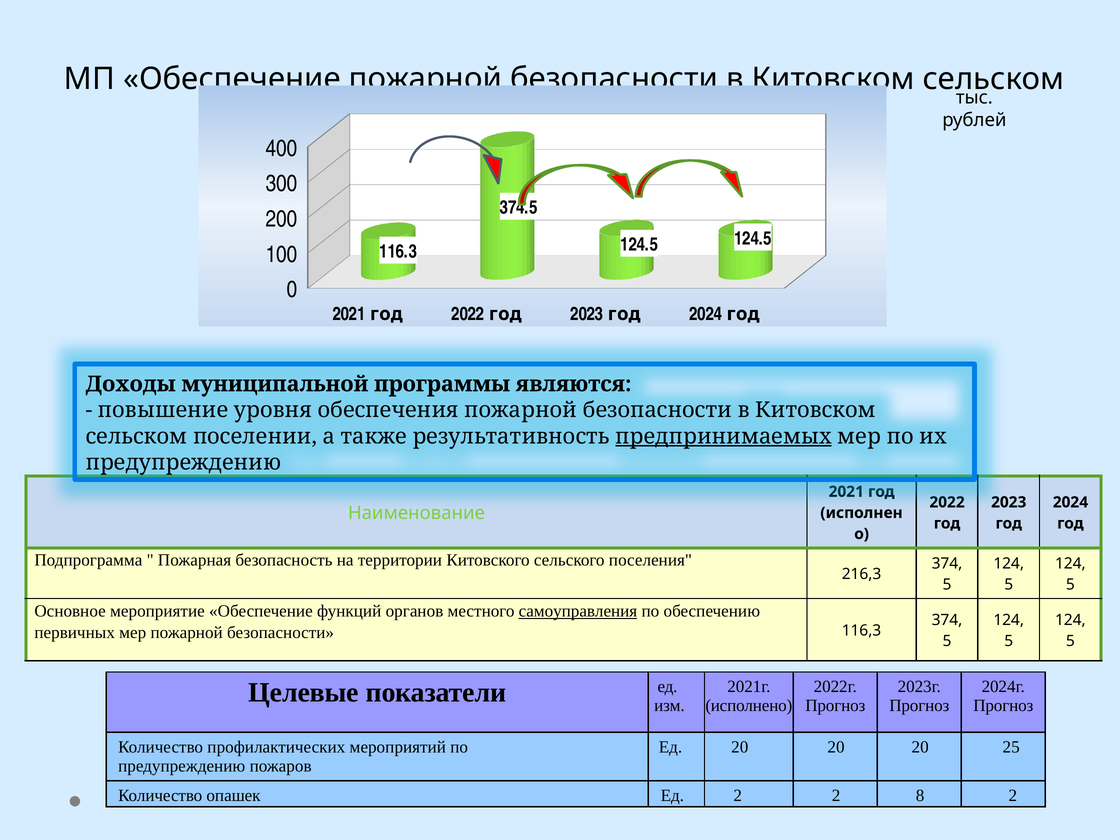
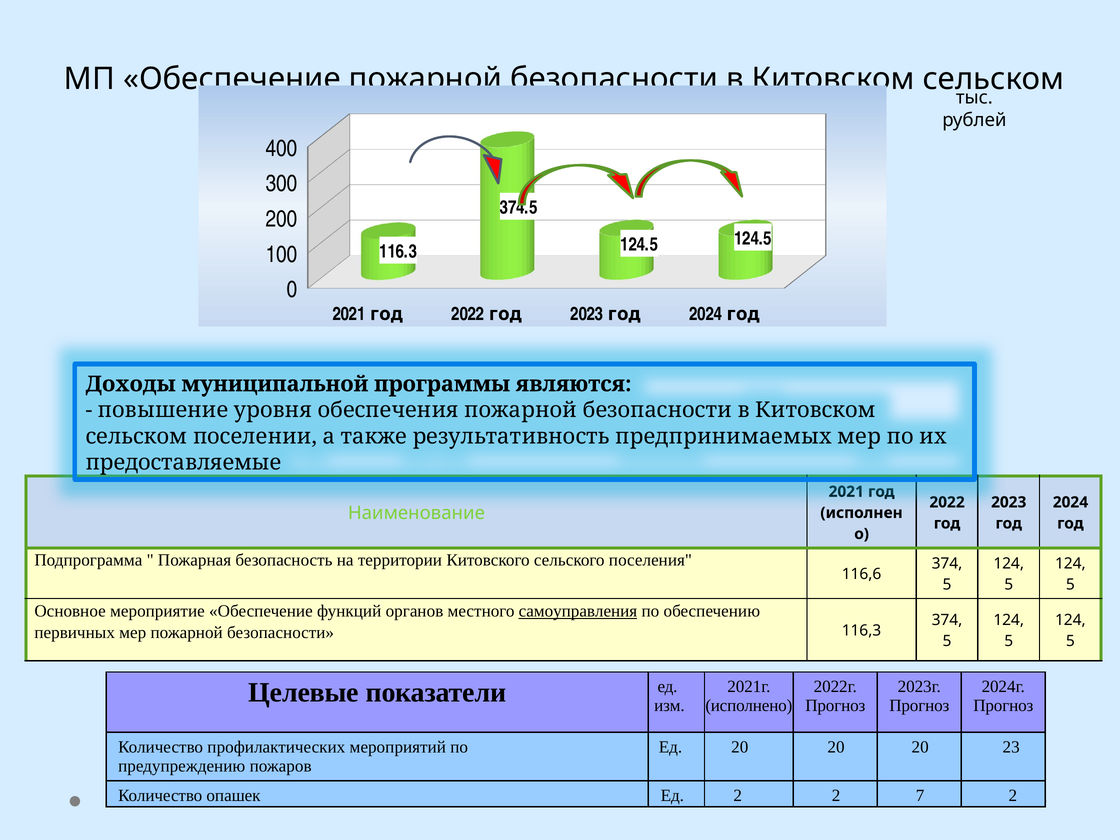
предпринимаемых underline: present -> none (723, 436)
предупреждению: предупреждению -> предоставляемые (183, 463)
216,3: 216,3 -> 116,6 (862, 574)
25: 25 -> 23 (1011, 747)
8: 8 -> 7 (920, 796)
